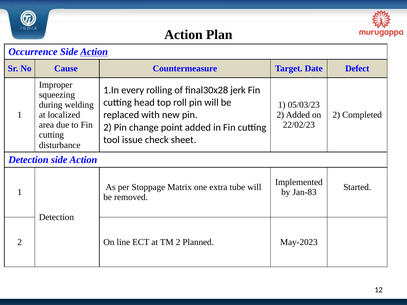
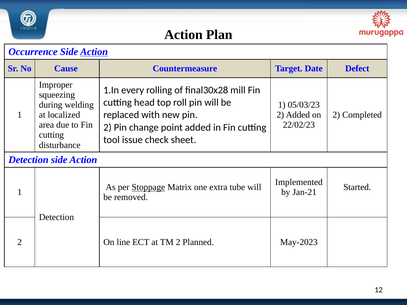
jerk: jerk -> mill (238, 90)
Stoppage underline: none -> present (148, 187)
Jan-83: Jan-83 -> Jan-21 (305, 192)
